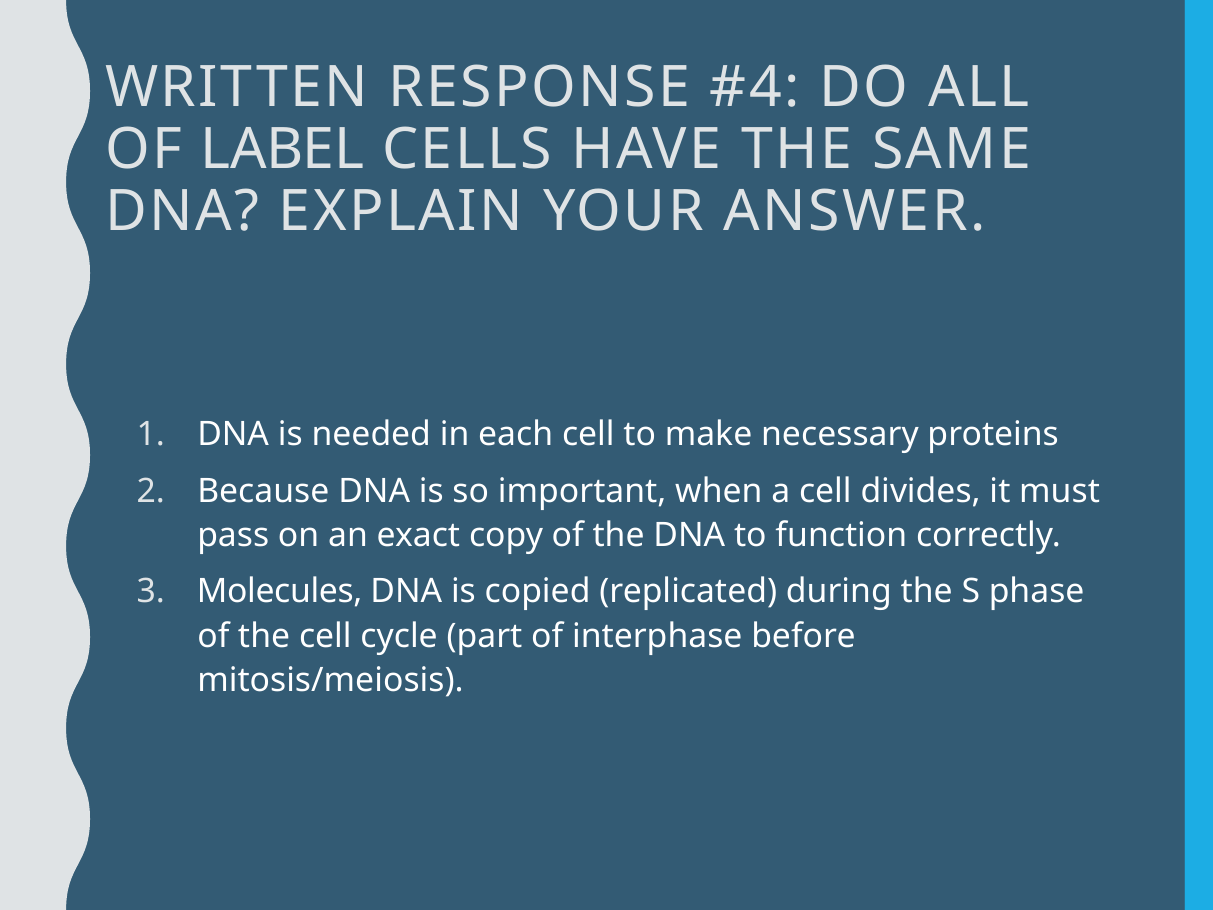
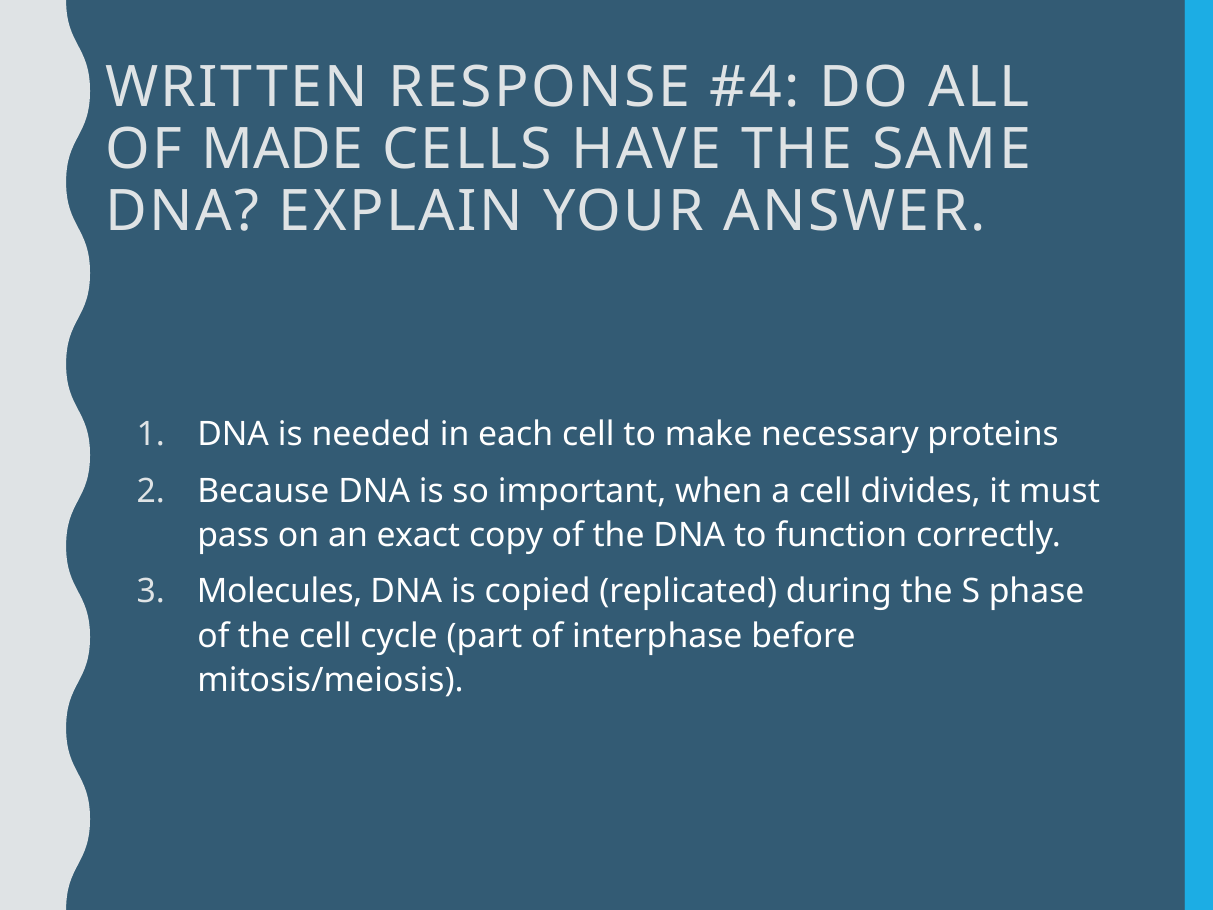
LABEL: LABEL -> MADE (282, 149)
